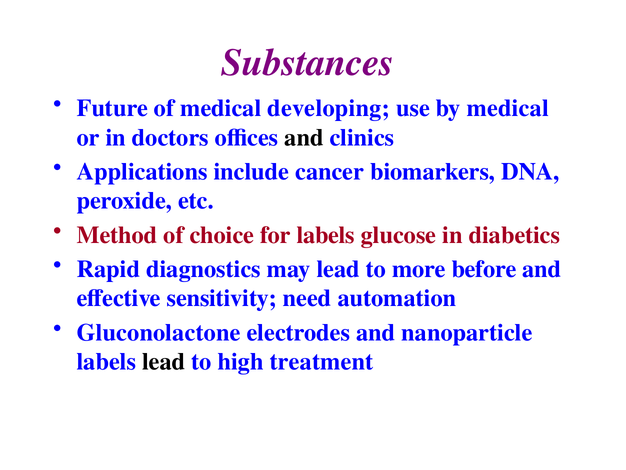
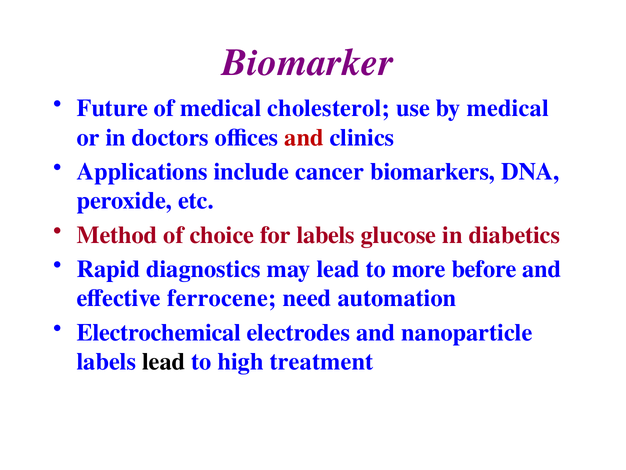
Substances: Substances -> Biomarker (308, 63)
developing: developing -> cholesterol (329, 108)
and colour: black -> red (304, 137)
sensitivity: sensitivity -> ferrocene (222, 298)
Gluconolactone: Gluconolactone -> Electrochemical (159, 332)
